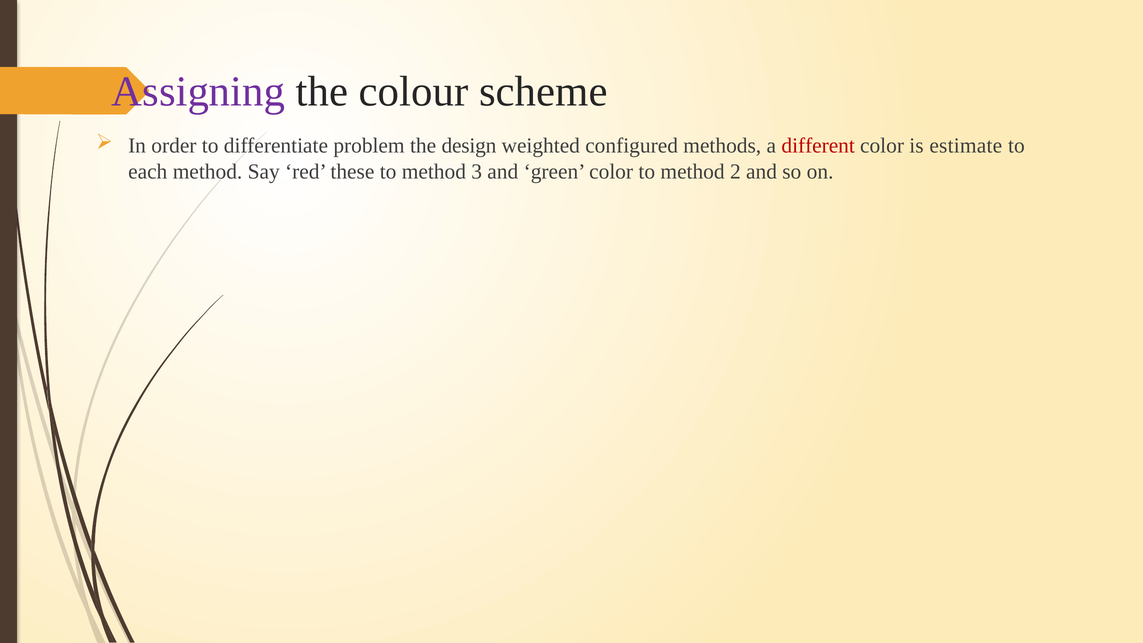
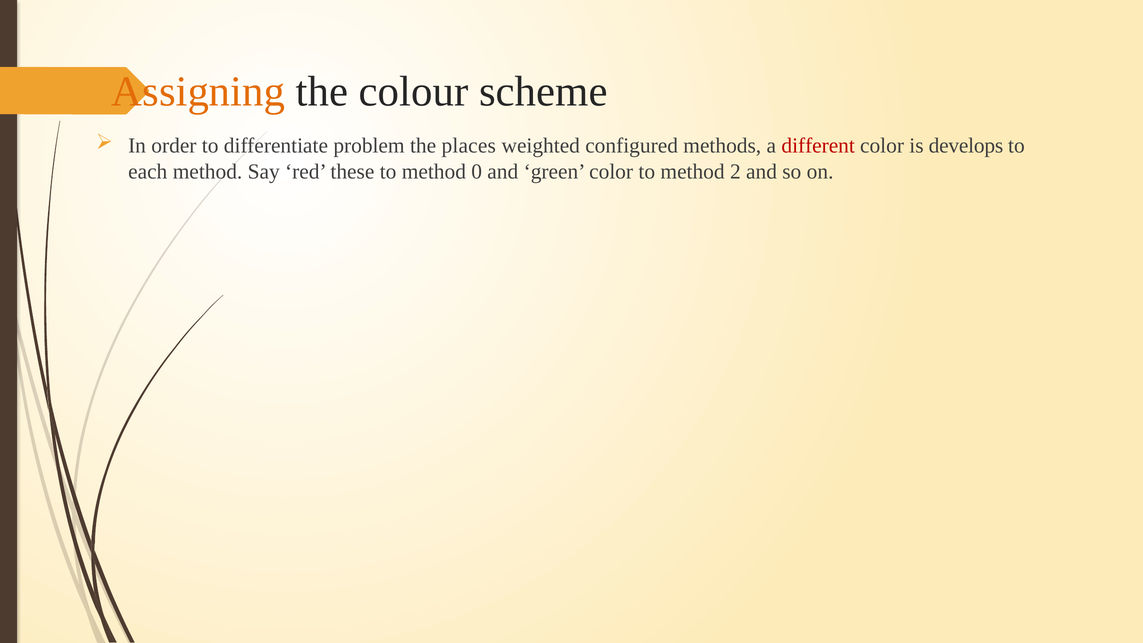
Assigning colour: purple -> orange (198, 92)
design: design -> places (469, 146)
estimate: estimate -> develops (966, 146)
3: 3 -> 0 (477, 172)
